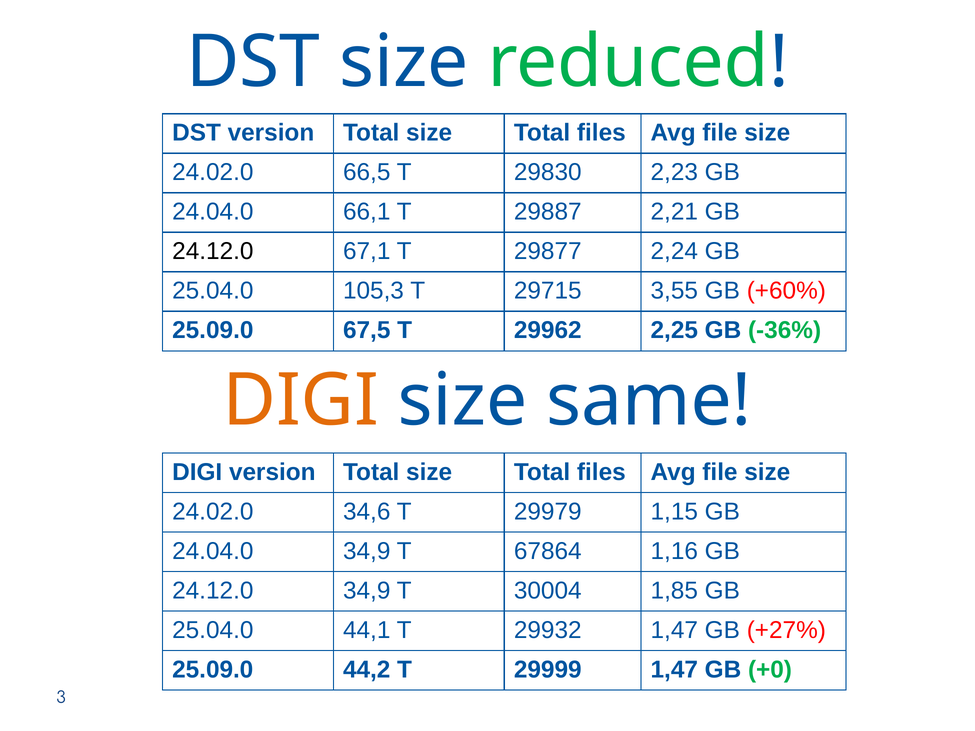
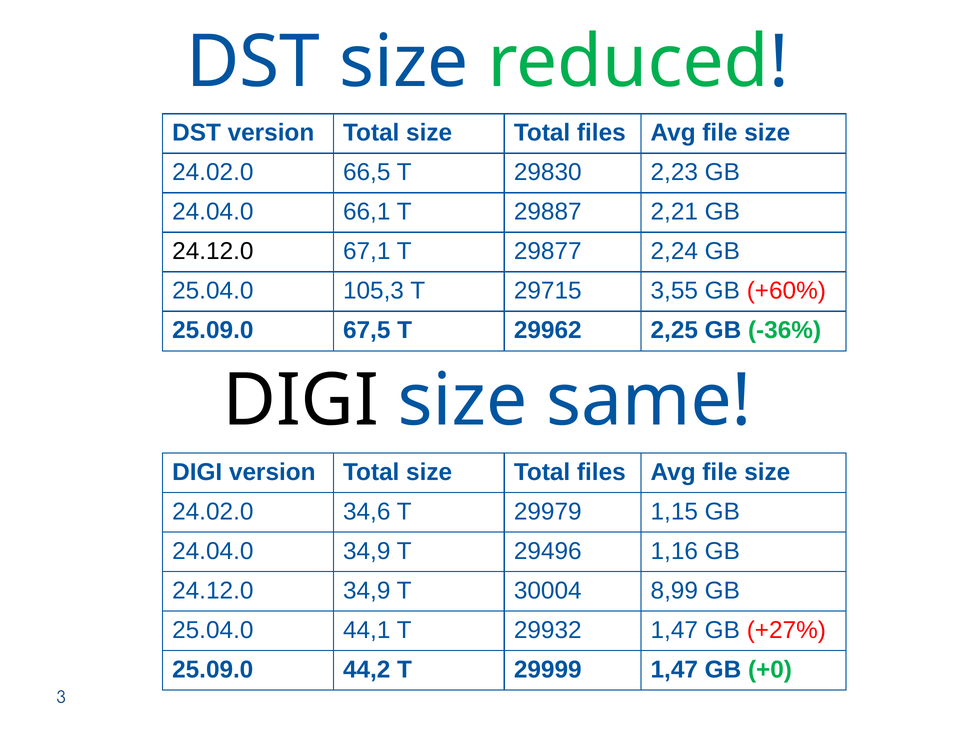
DIGI colour: orange -> black (301, 401)
67864: 67864 -> 29496 (548, 551)
1,85: 1,85 -> 8,99 (674, 591)
